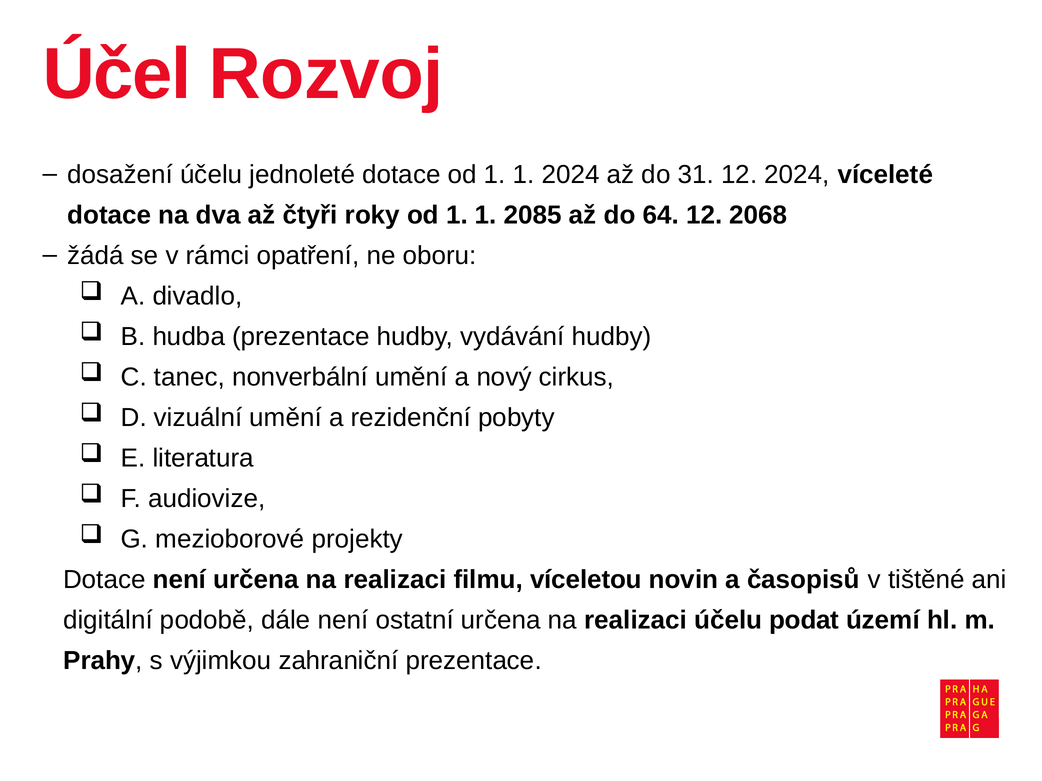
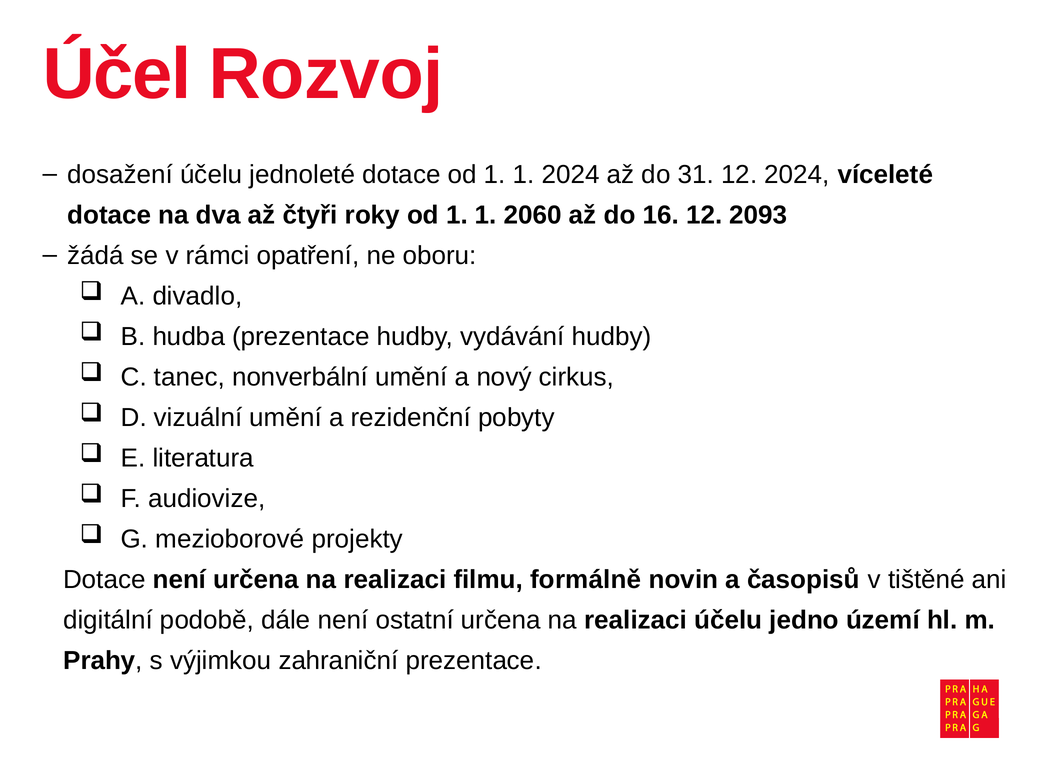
2085: 2085 -> 2060 (533, 215)
64: 64 -> 16 (661, 215)
2068: 2068 -> 2093 (758, 215)
víceletou: víceletou -> formálně (586, 580)
podat: podat -> jedno (804, 620)
